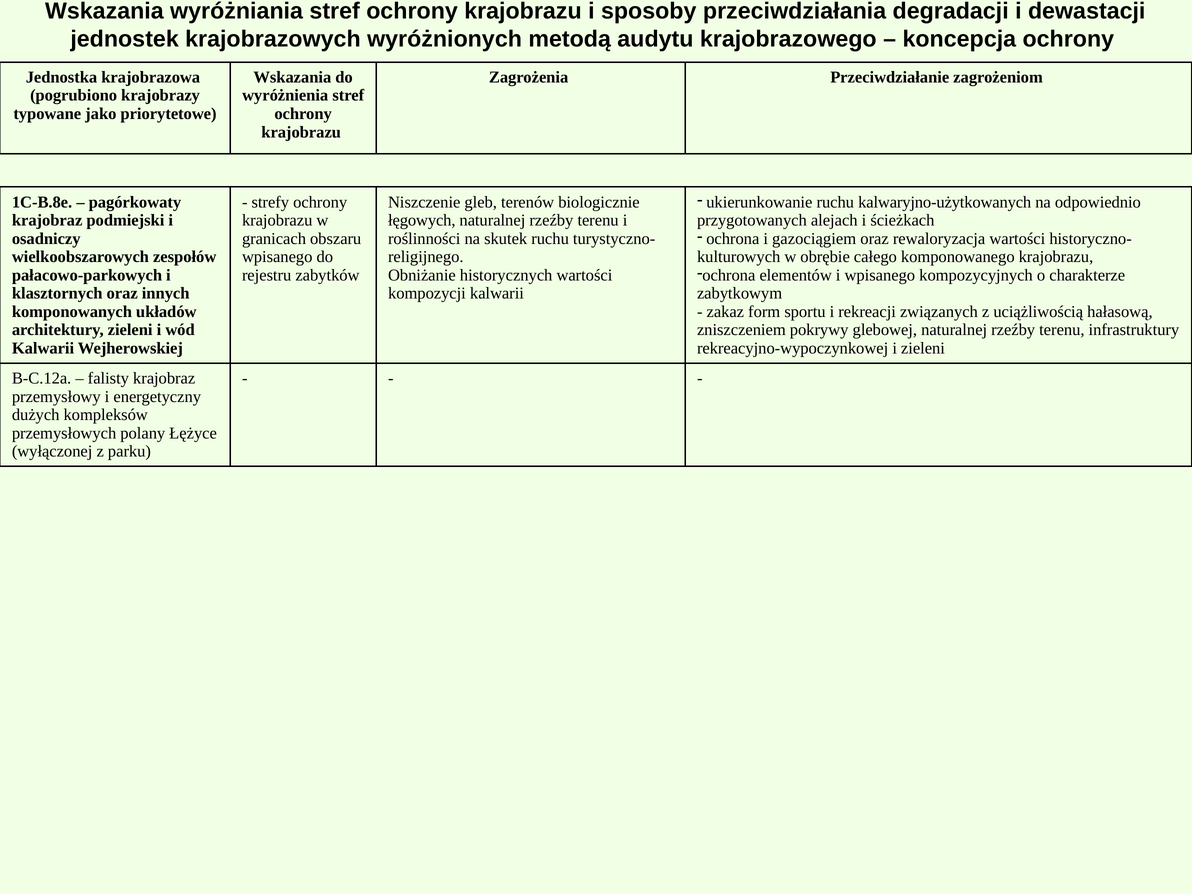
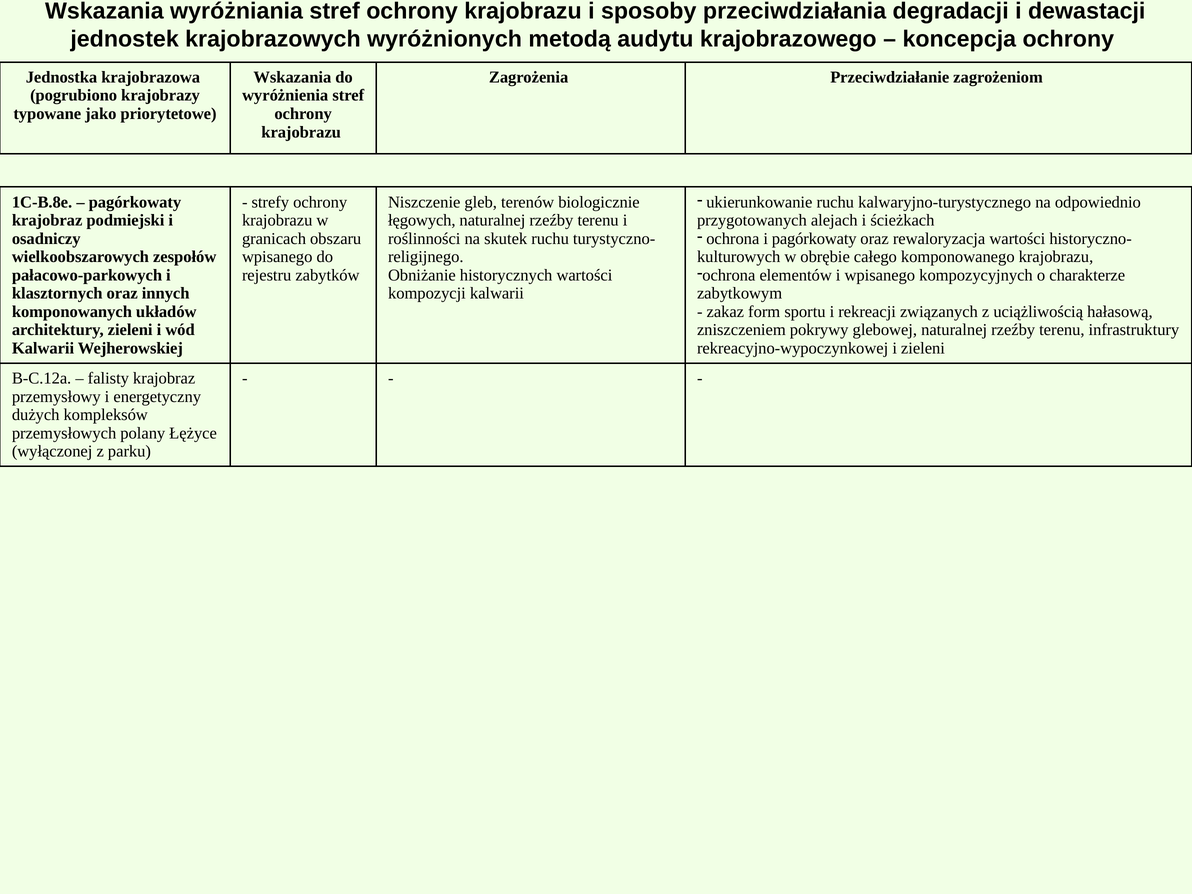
kalwaryjno-użytkowanych: kalwaryjno-użytkowanych -> kalwaryjno-turystycznego (945, 202)
i gazociągiem: gazociągiem -> pagórkowaty (814, 239)
